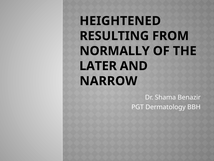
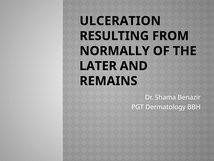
HEIGHTENED: HEIGHTENED -> ULCERATION (120, 21)
NARROW: NARROW -> REMAINS (108, 81)
